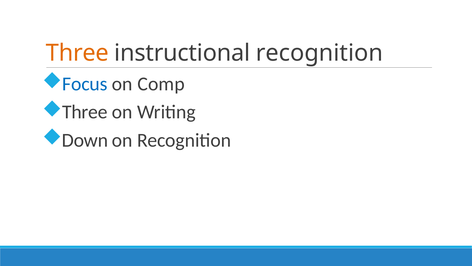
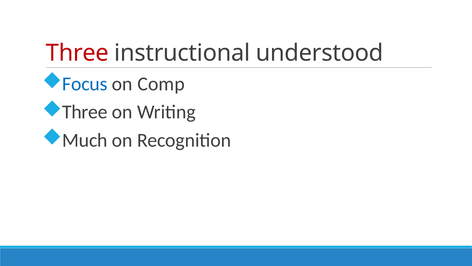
Three colour: orange -> red (77, 53)
instructional recognition: recognition -> understood (320, 53)
Down: Down -> Much (85, 140)
